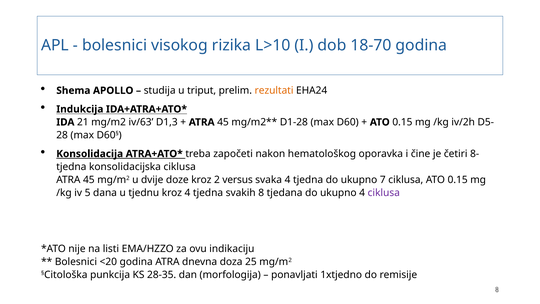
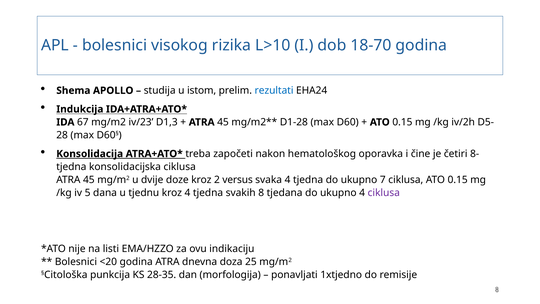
triput: triput -> istom (202, 90)
rezultati colour: orange -> blue (274, 90)
21: 21 -> 67 (83, 122)
iv/63: iv/63 -> iv/23 (141, 122)
